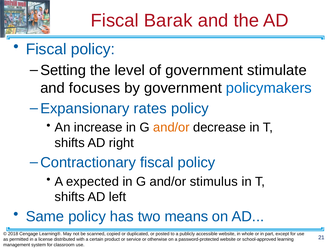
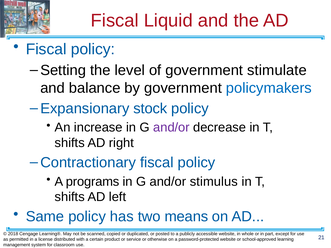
Barak: Barak -> Liquid (168, 21)
focuses: focuses -> balance (95, 88)
rates: rates -> stock (150, 109)
and/or colour: orange -> purple (171, 128)
expected: expected -> programs (93, 182)
